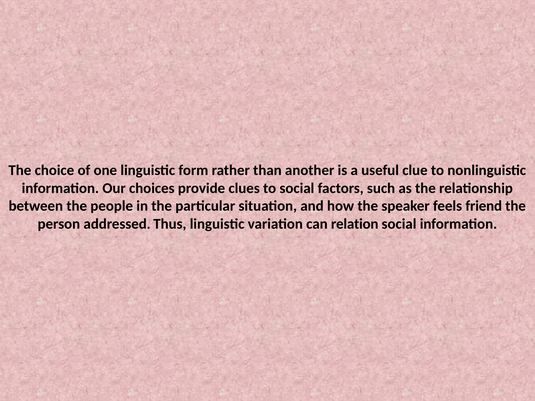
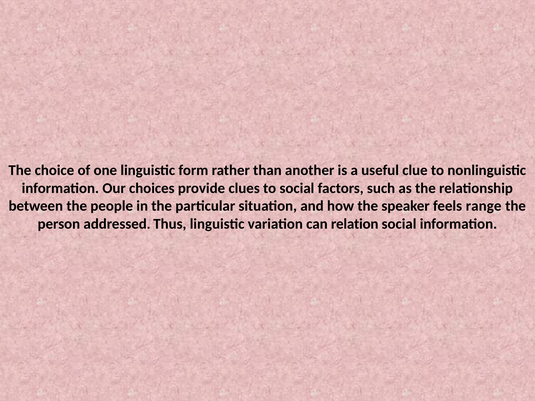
friend: friend -> range (484, 206)
